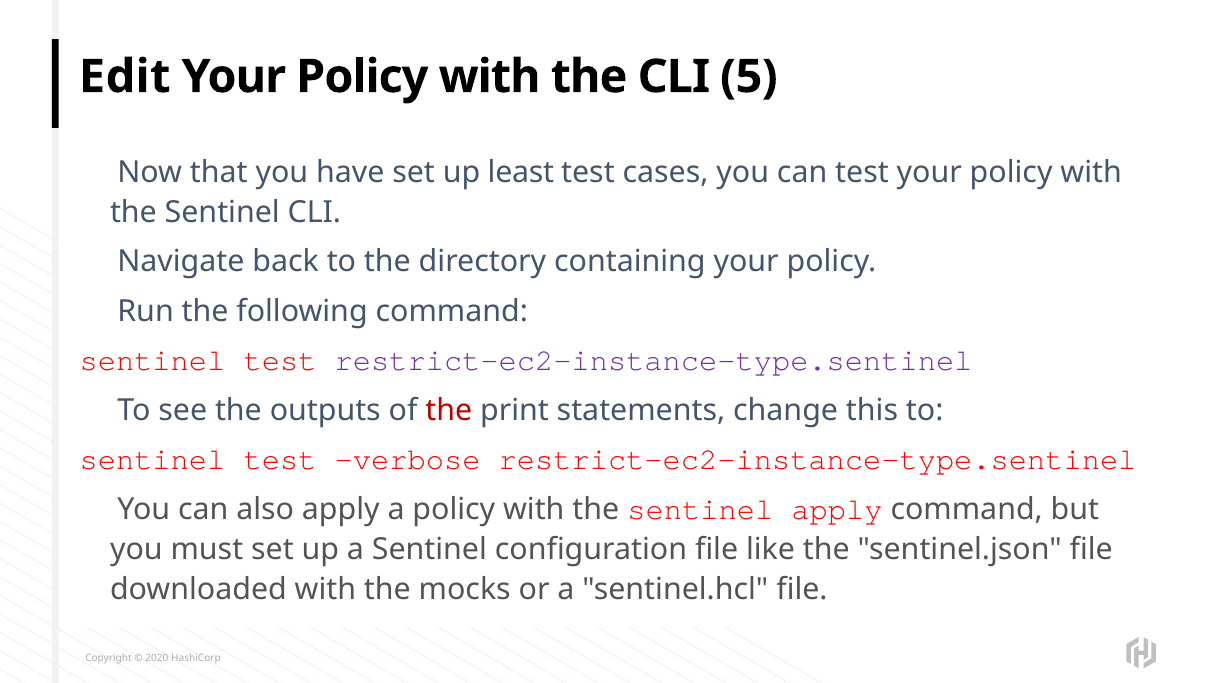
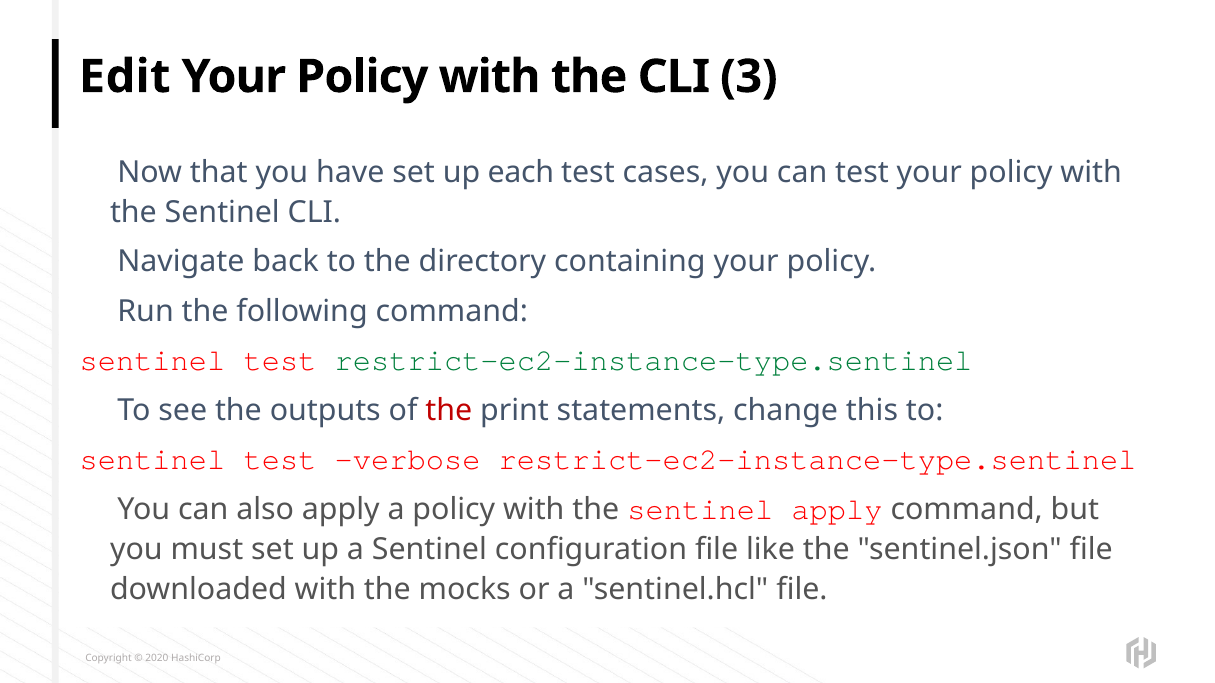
5: 5 -> 3 (749, 77)
least: least -> each (521, 172)
restrict-ec2-instance-type.sentinel colour: purple -> green (654, 361)
